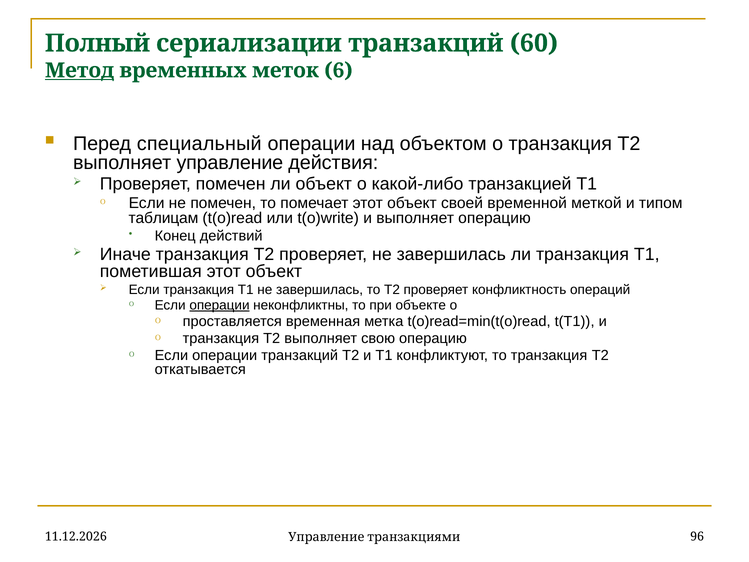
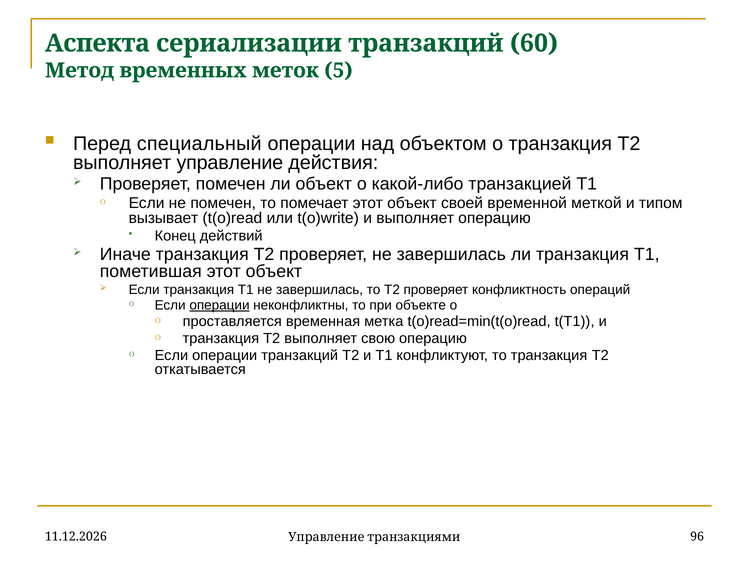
Полный: Полный -> Аспекта (97, 43)
Метод underline: present -> none (80, 70)
6: 6 -> 5 (338, 70)
таблицам: таблицам -> вызывает (163, 218)
